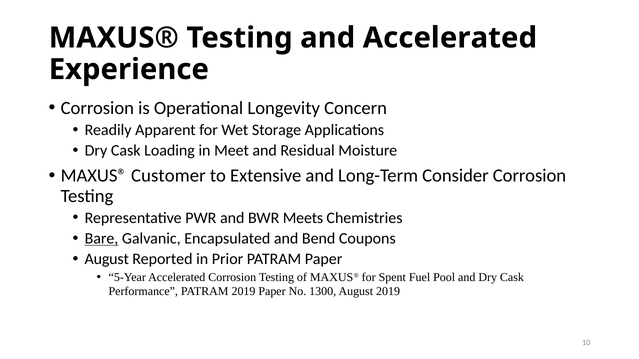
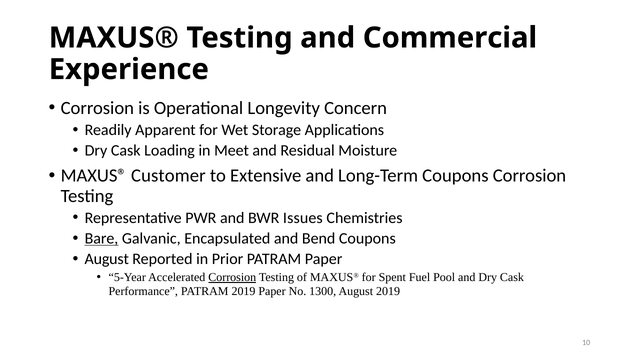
and Accelerated: Accelerated -> Commercial (450, 38)
Long-Term Consider: Consider -> Coupons (455, 176)
Meets: Meets -> Issues (303, 218)
Corrosion underline: none -> present (232, 278)
